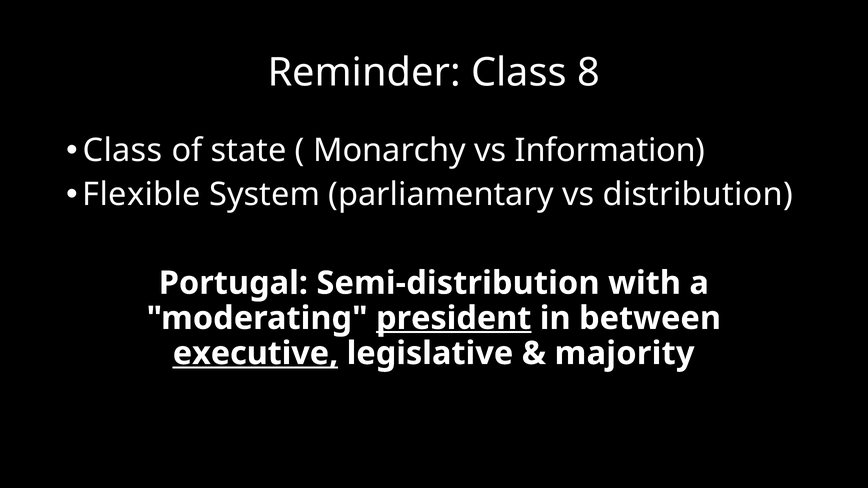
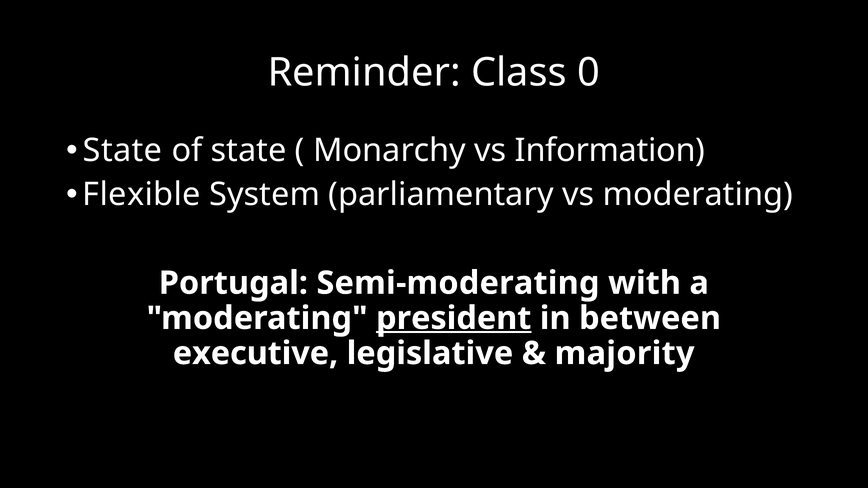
8: 8 -> 0 (589, 73)
Class: Class -> State (123, 151)
vs distribution: distribution -> moderating (698, 195)
Semi-distribution: Semi-distribution -> Semi-moderating (458, 283)
executive underline: present -> none (255, 354)
